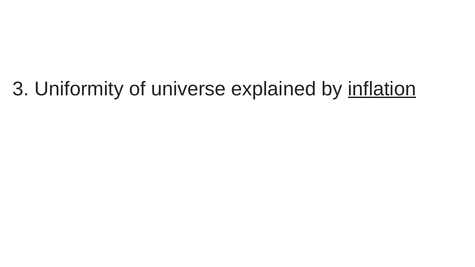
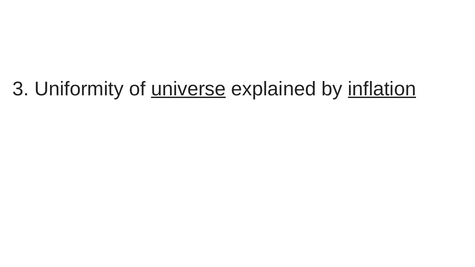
universe underline: none -> present (188, 89)
